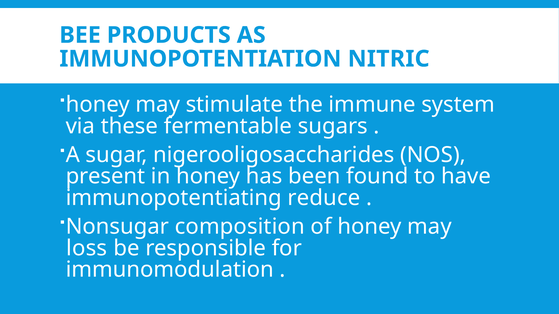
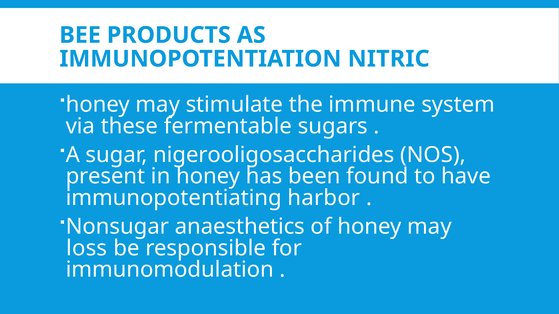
reduce: reduce -> harbor (324, 198)
composition: composition -> anaesthetics (240, 227)
